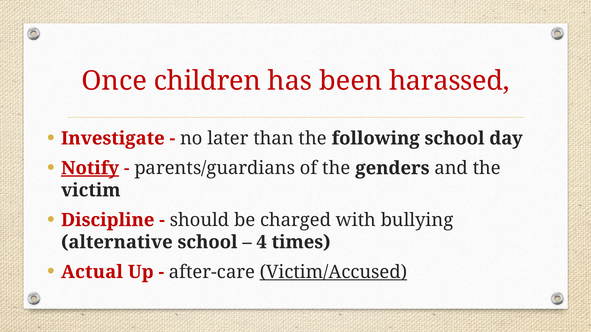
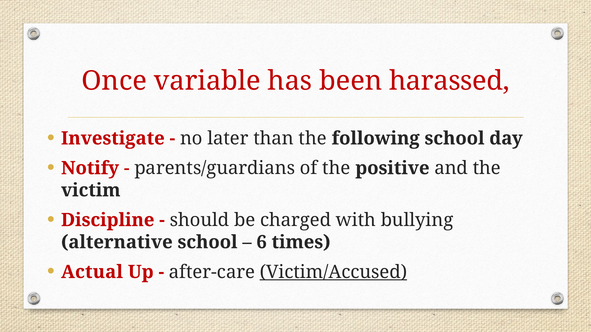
children: children -> variable (207, 81)
Notify underline: present -> none (90, 168)
genders: genders -> positive (392, 168)
4: 4 -> 6 (262, 242)
